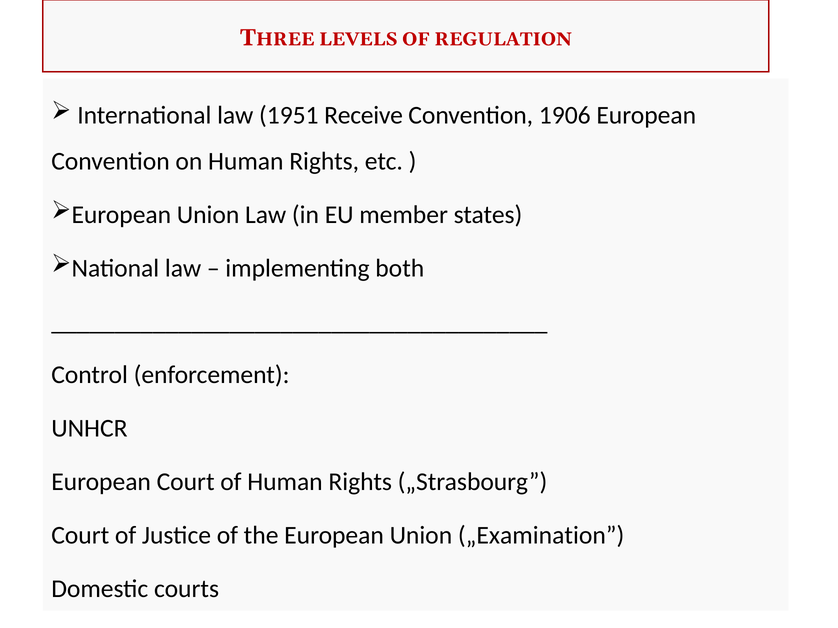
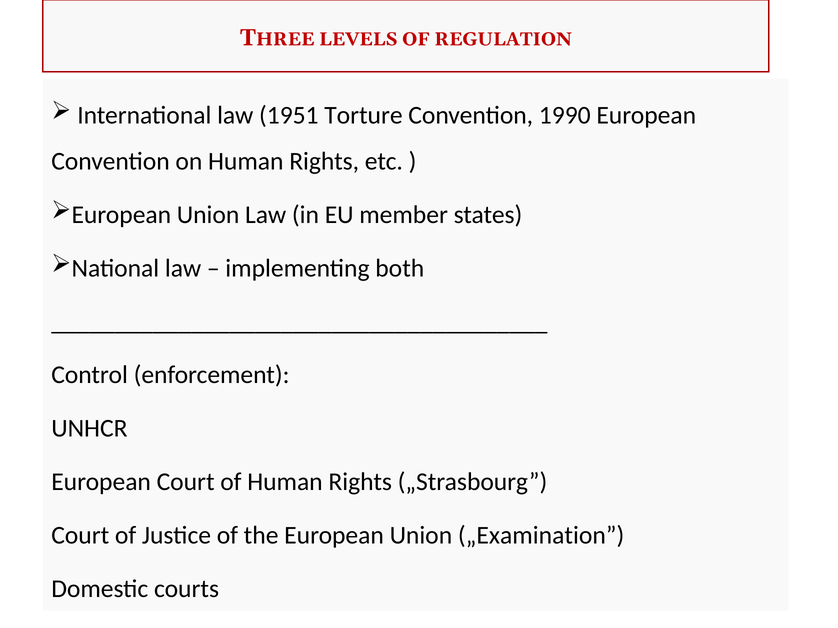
Receive: Receive -> Torture (363, 115)
1906: 1906 -> 1990 (565, 115)
